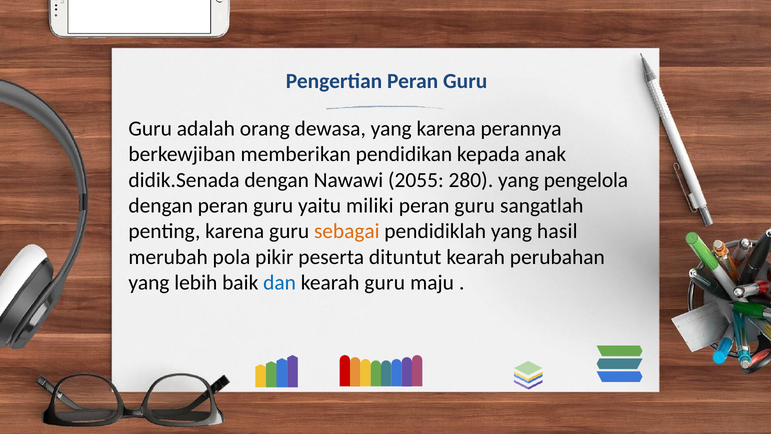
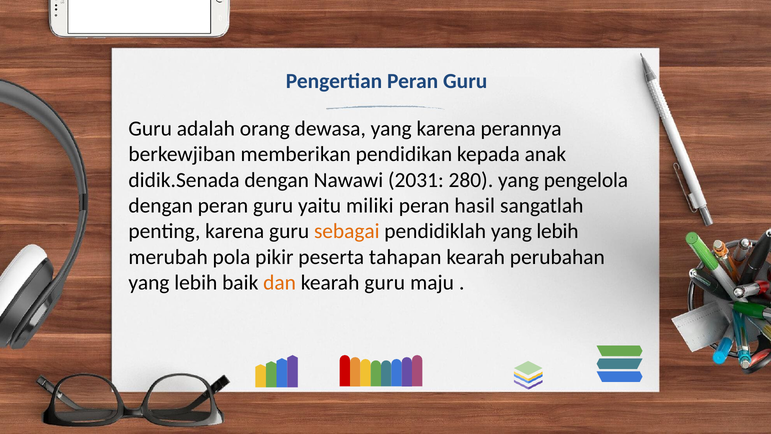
2055: 2055 -> 2031 (416, 180)
guru: guru -> hasil (475, 206)
pendidiklah yang hasil: hasil -> lebih (557, 231)
dituntut: dituntut -> tahapan (405, 257)
dan colour: blue -> orange (280, 283)
